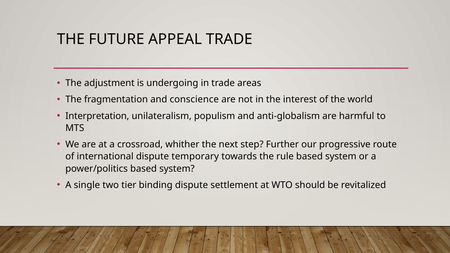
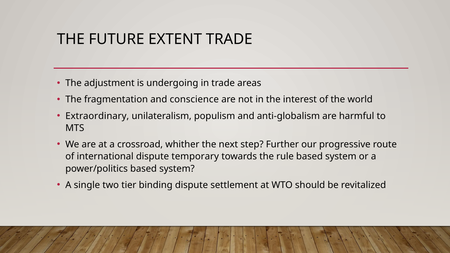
APPEAL: APPEAL -> EXTENT (175, 39)
Interpretation: Interpretation -> Extraordinary (97, 116)
